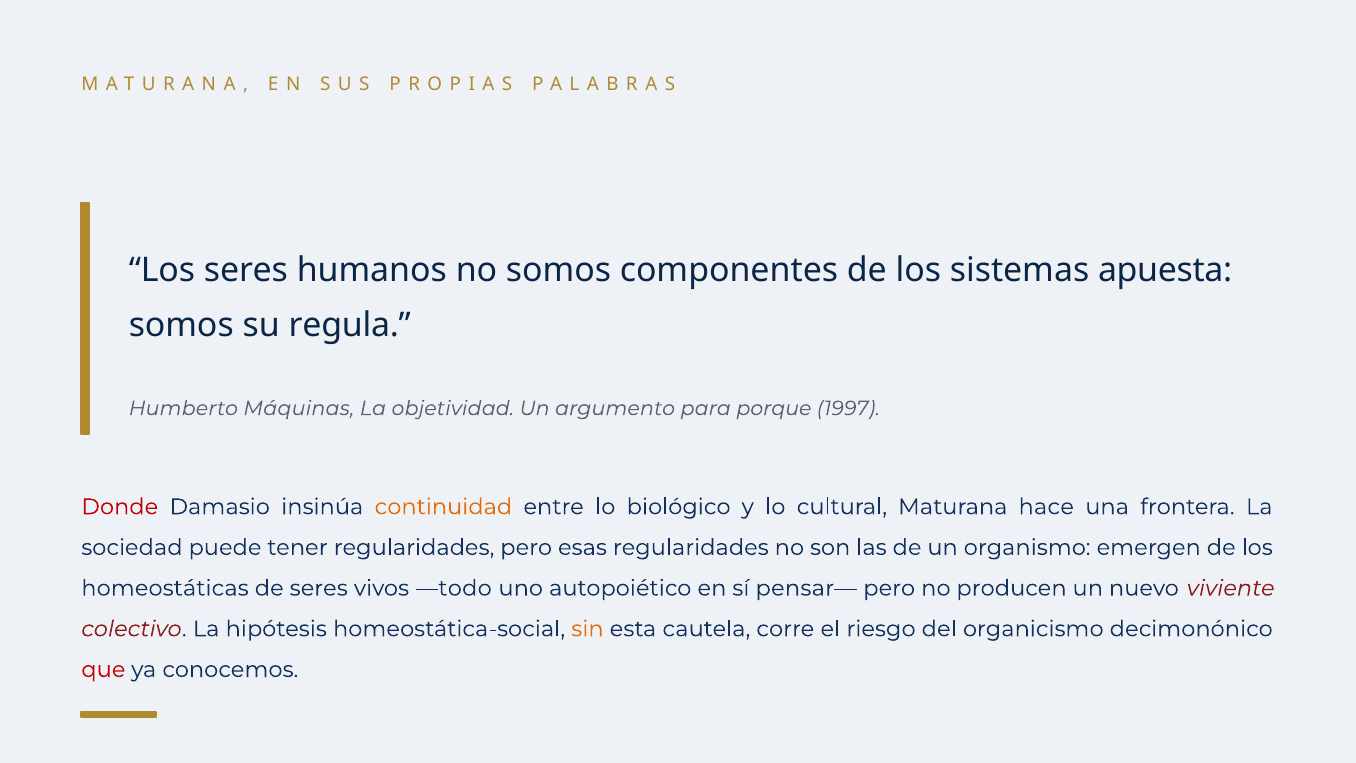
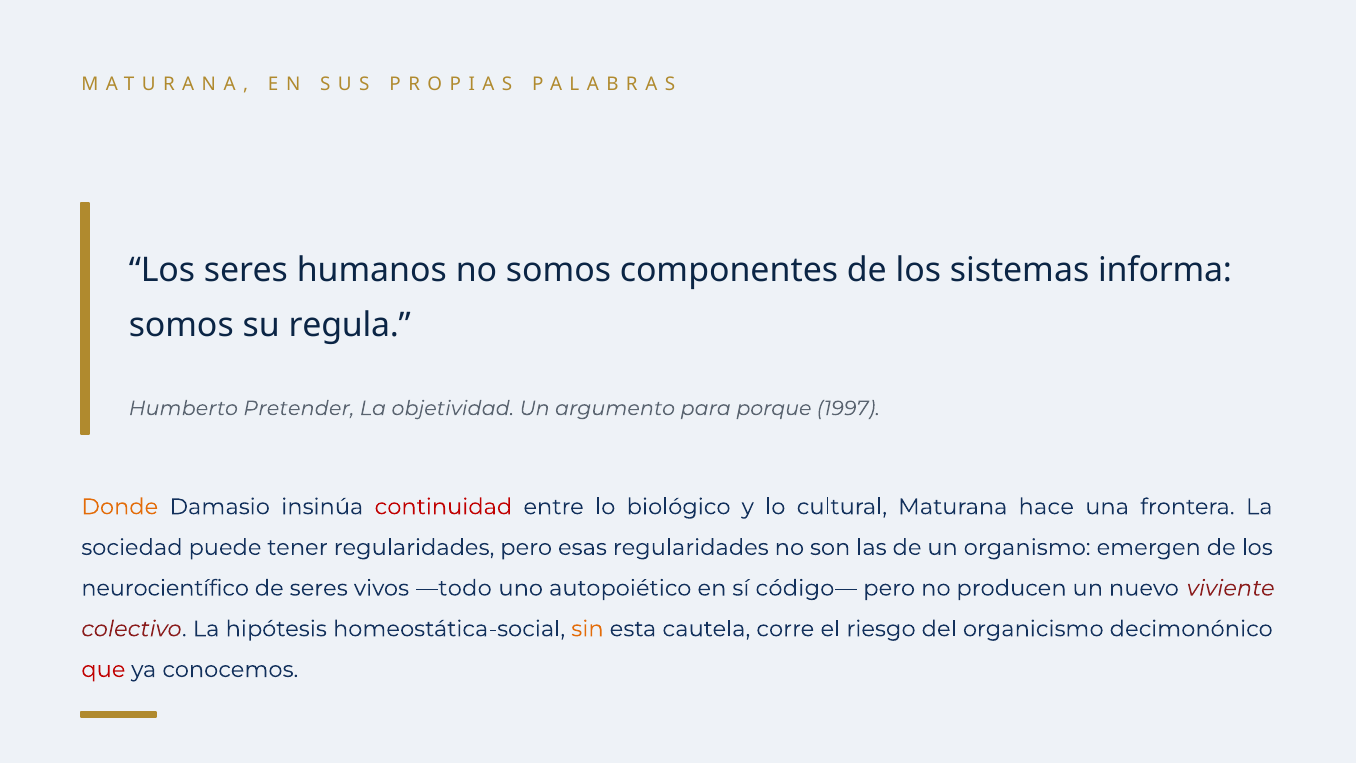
apuesta: apuesta -> informa (1165, 270)
Máquinas: Máquinas -> Pretender (299, 408)
Donde colour: red -> orange (120, 507)
continuidad colour: orange -> red (443, 507)
homeostáticas: homeostáticas -> neurocientífico (165, 588)
pensar—: pensar— -> código— (806, 588)
